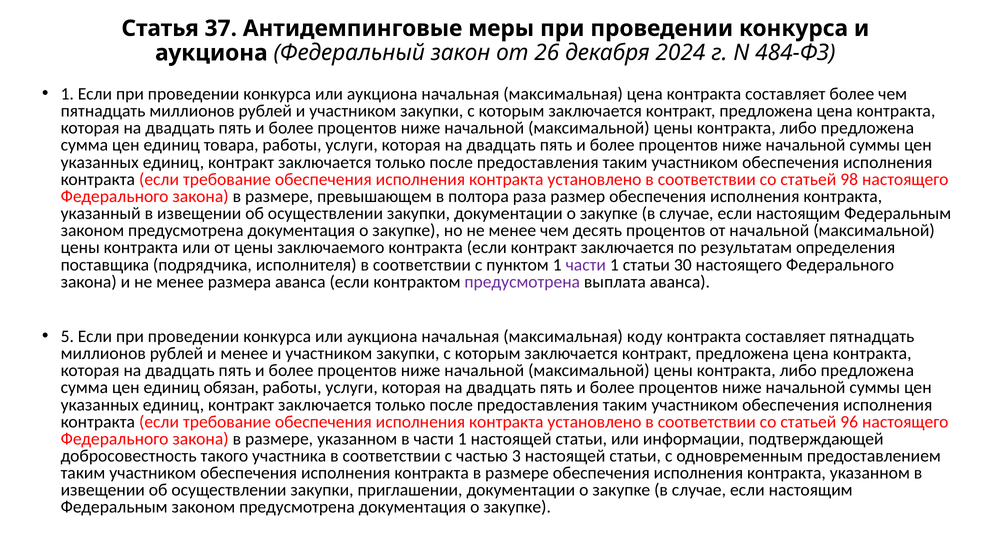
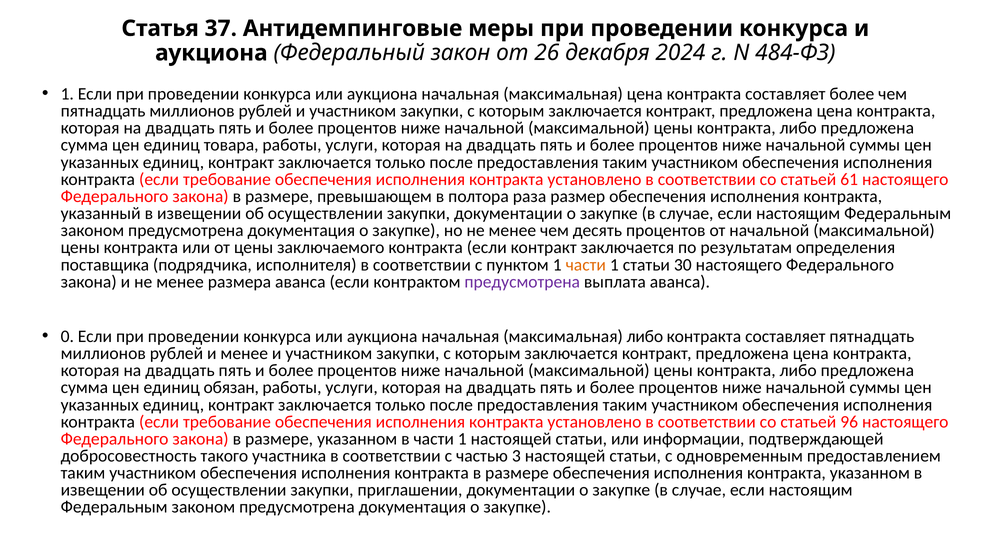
98: 98 -> 61 (849, 179)
части colour: purple -> orange (586, 264)
5: 5 -> 0 (67, 336)
максимальная коду: коду -> либо (645, 336)
